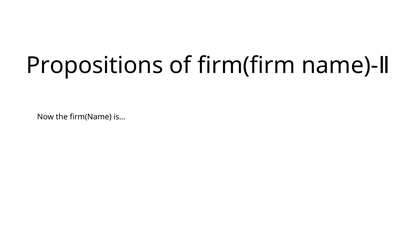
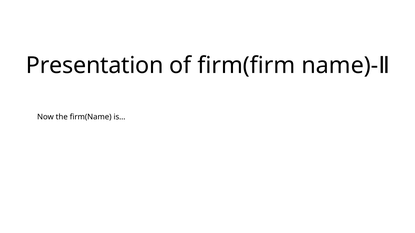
Propositions: Propositions -> Presentation (95, 66)
